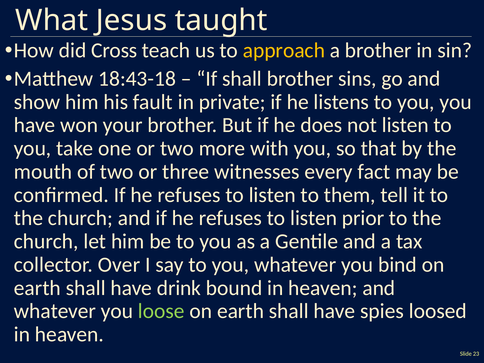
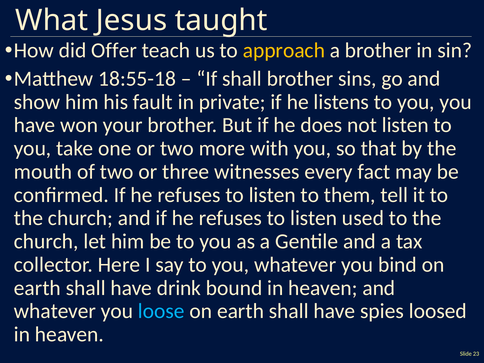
Cross: Cross -> Offer (114, 50)
18:43-18: 18:43-18 -> 18:55-18 (137, 79)
prior: prior -> used (363, 218)
Over: Over -> Here (119, 265)
loose colour: light green -> light blue (161, 311)
